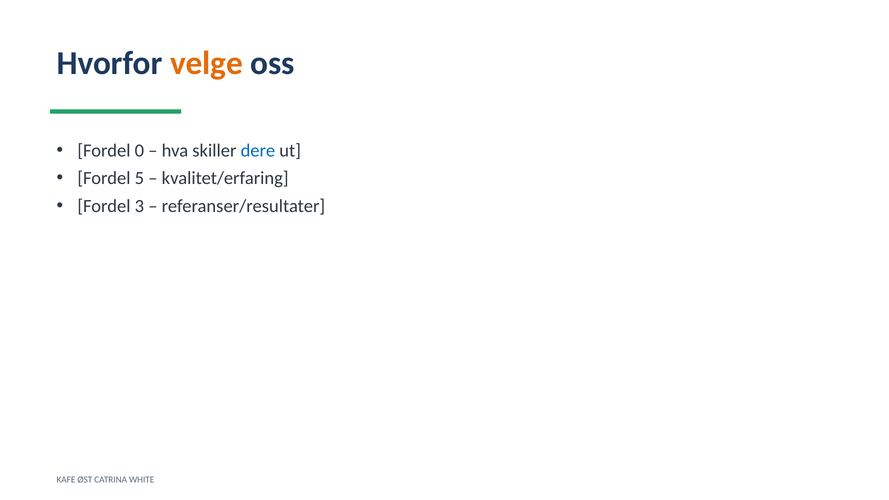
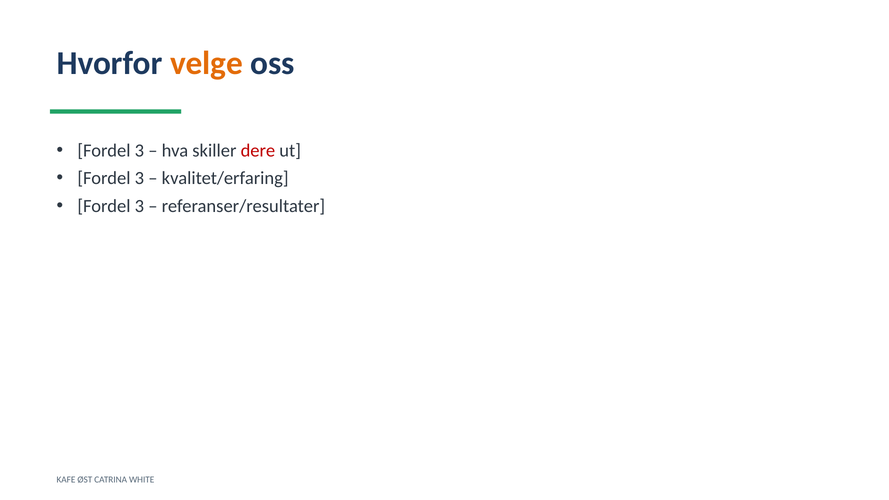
0: 0 -> 3 (139, 151)
dere colour: blue -> red (258, 151)
5: 5 -> 3 (139, 178)
